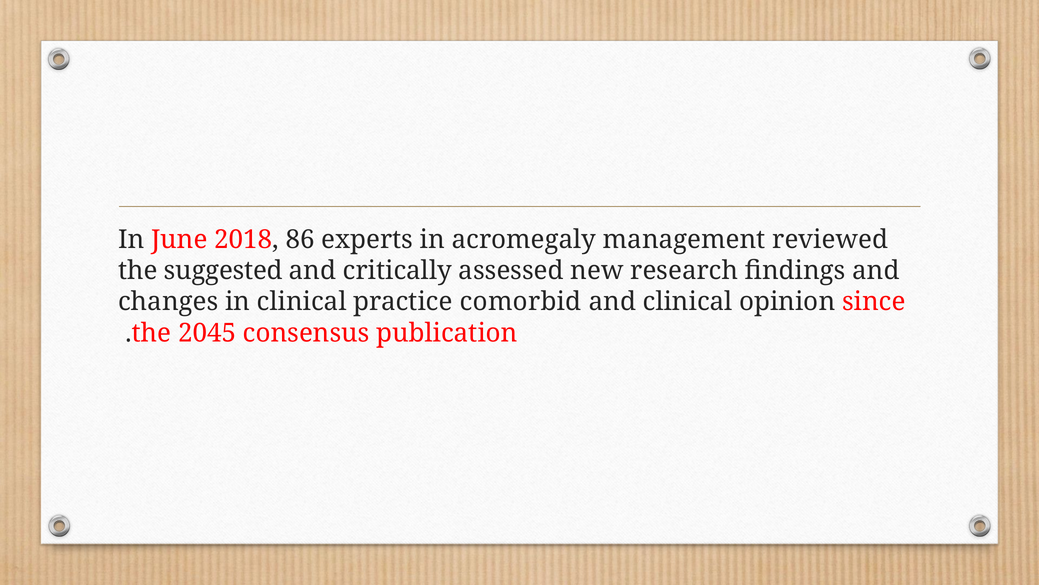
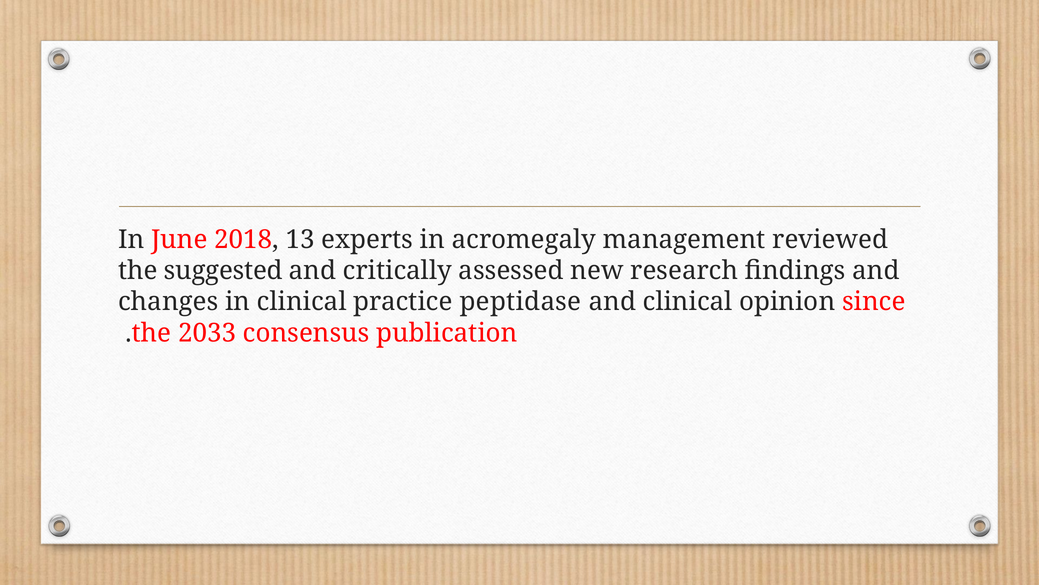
86: 86 -> 13 (300, 239)
comorbid: comorbid -> peptidase (521, 302)
2045: 2045 -> 2033 (207, 333)
